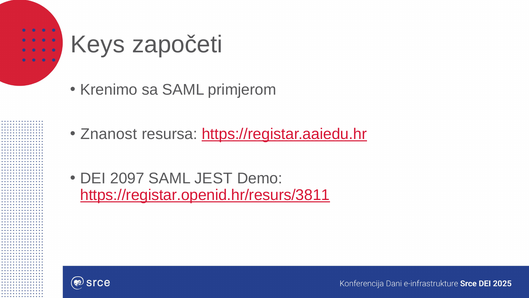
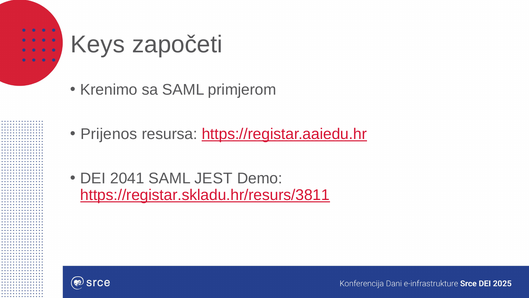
Znanost: Znanost -> Prijenos (109, 134)
2097: 2097 -> 2041 (127, 178)
https://registar.openid.hr/resurs/3811: https://registar.openid.hr/resurs/3811 -> https://registar.skladu.hr/resurs/3811 (205, 195)
